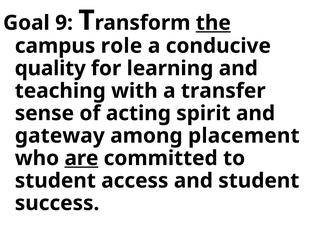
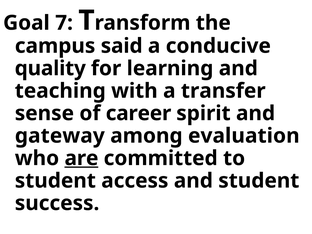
9: 9 -> 7 (64, 23)
the underline: present -> none (213, 23)
role: role -> said (122, 46)
acting: acting -> career (138, 113)
placement: placement -> evaluation (244, 136)
